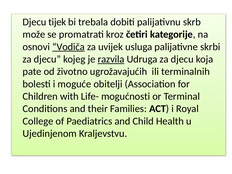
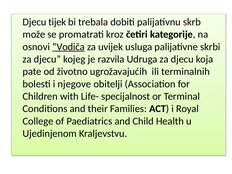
razvila underline: present -> none (111, 59)
moguće: moguće -> njegove (74, 84)
mogućnosti: mogućnosti -> specijalnost (126, 96)
